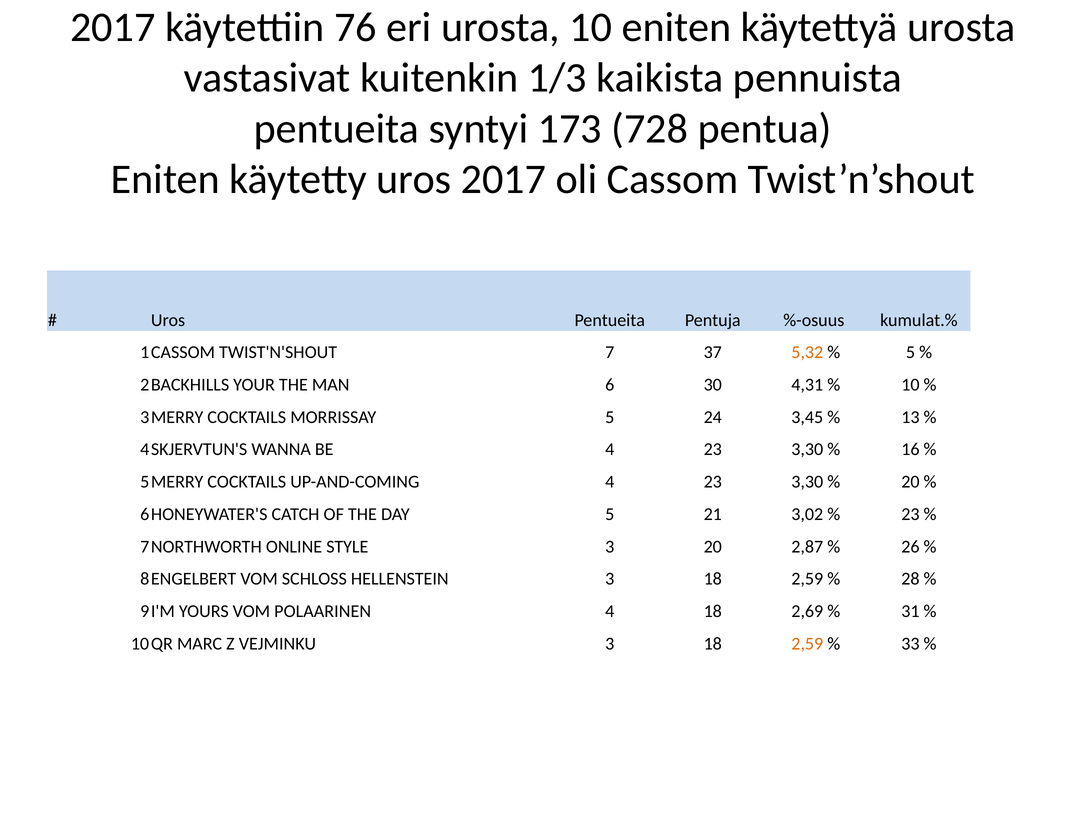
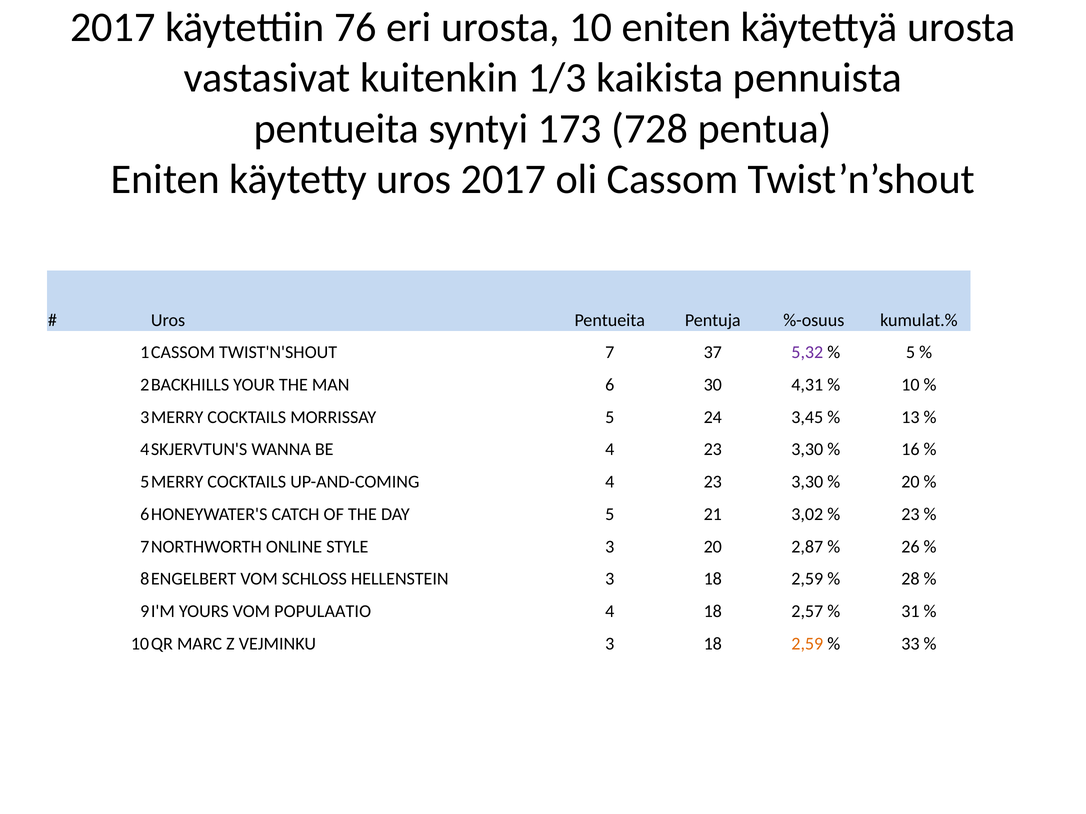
5,32 colour: orange -> purple (807, 353)
POLAARINEN: POLAARINEN -> POPULAATIO (323, 612)
2,69: 2,69 -> 2,57 (807, 612)
